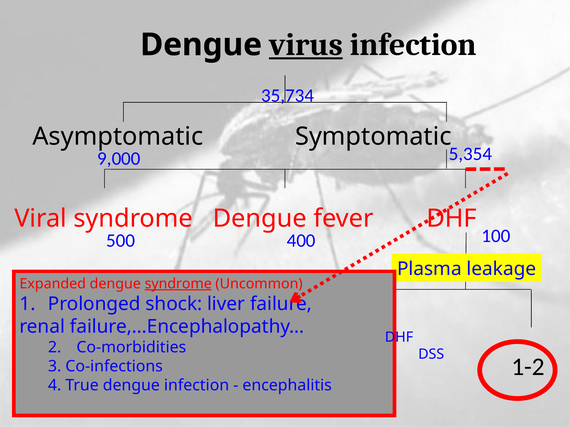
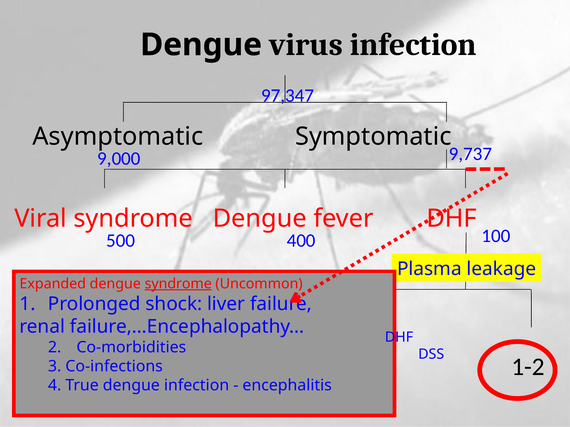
virus underline: present -> none (306, 45)
35,734: 35,734 -> 97,347 (288, 96)
5,354: 5,354 -> 9,737 (470, 154)
